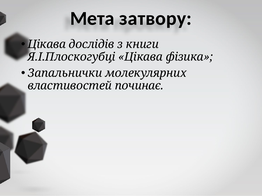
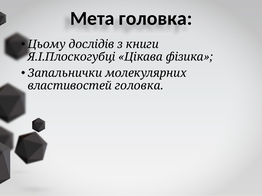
Мета затвору: затвору -> головка (155, 19)
Цікава: Цікава -> Цьому (47, 44)
властивостей починає: починає -> головка (139, 86)
